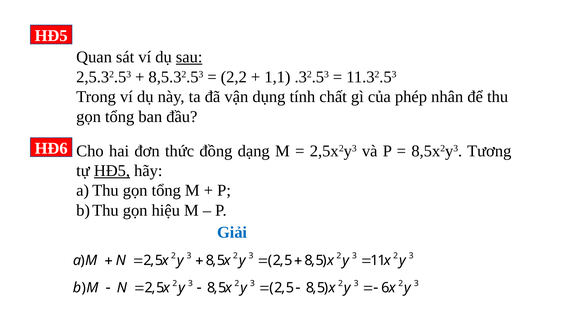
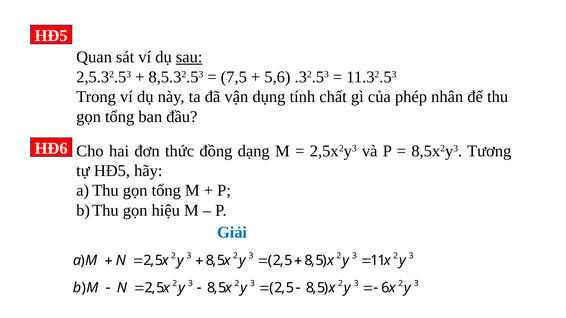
2,2: 2,2 -> 7,5 (234, 77)
1,1: 1,1 -> 5,6 (277, 77)
HĐ5 underline: present -> none (112, 171)
